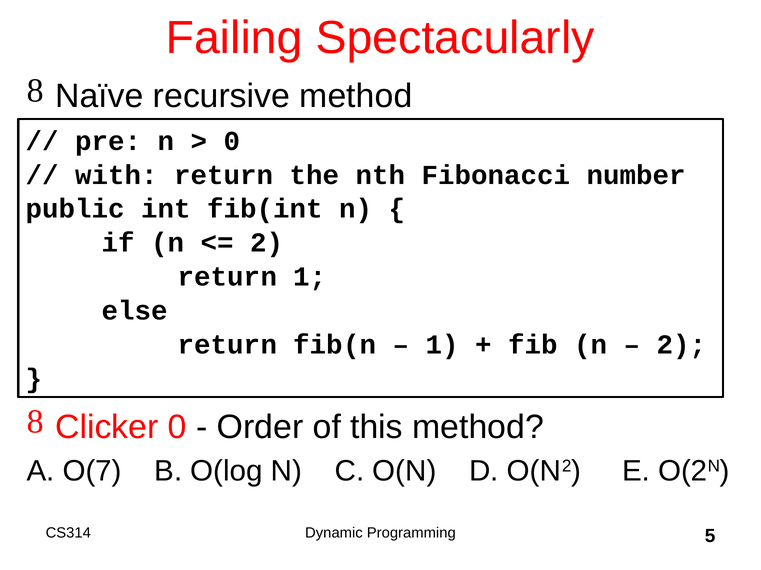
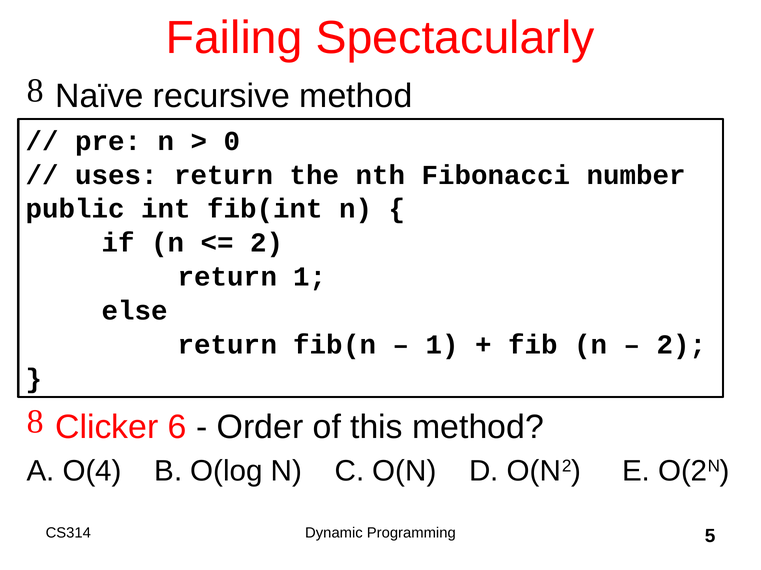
with: with -> uses (117, 175)
Clicker 0: 0 -> 6 (177, 428)
O(7: O(7 -> O(4 (92, 471)
